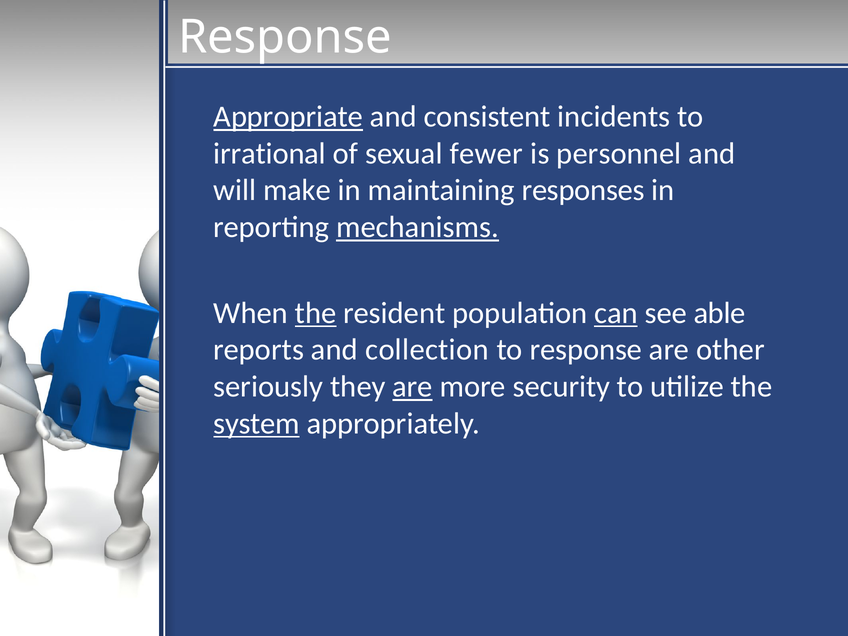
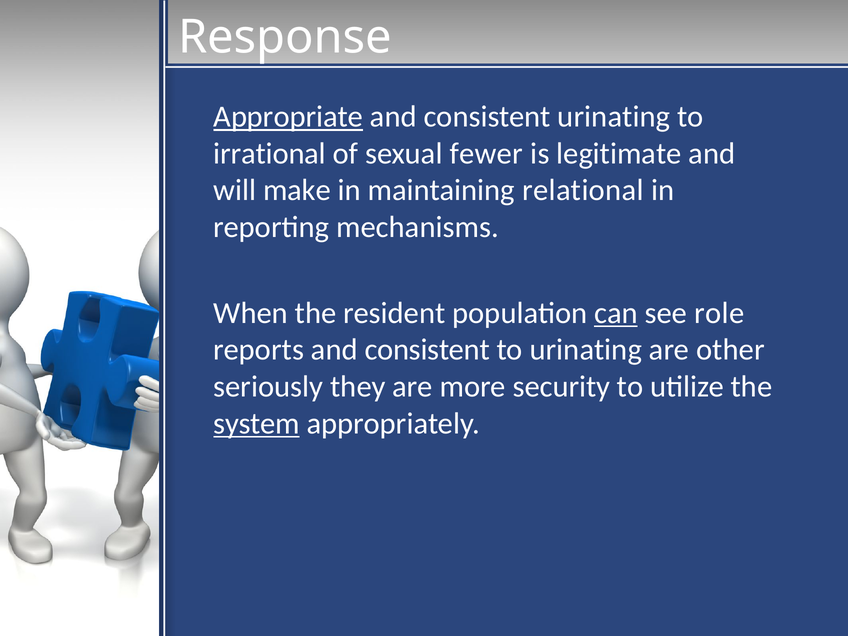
consistent incidents: incidents -> urinating (614, 117)
personnel: personnel -> legitimate (619, 154)
responses: responses -> relational (583, 190)
mechanisms underline: present -> none (418, 227)
the underline: present -> none (316, 313)
able: able -> role (719, 313)
reports and collection: collection -> consistent (427, 350)
to response: response -> urinating (586, 350)
are underline: present -> none (413, 387)
